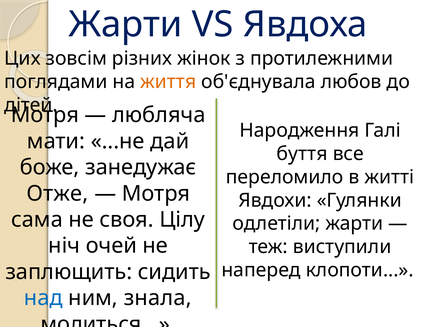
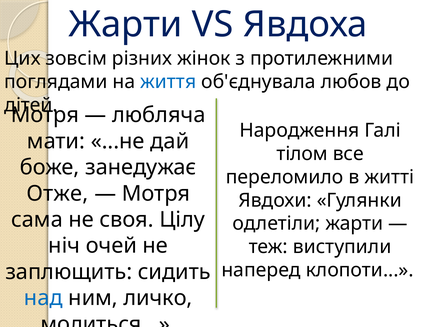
життя colour: orange -> blue (168, 82)
буття: буття -> тілом (302, 154)
знала: знала -> личко (158, 298)
